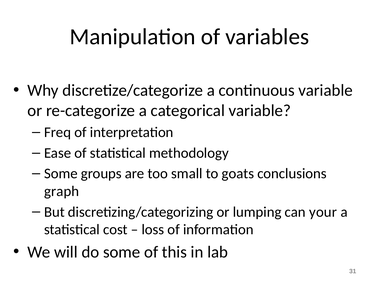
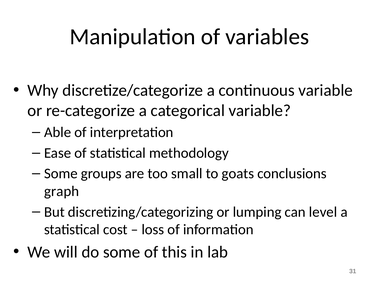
Freq: Freq -> Able (58, 132)
your: your -> level (323, 212)
